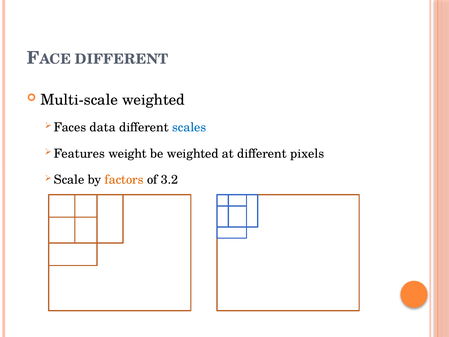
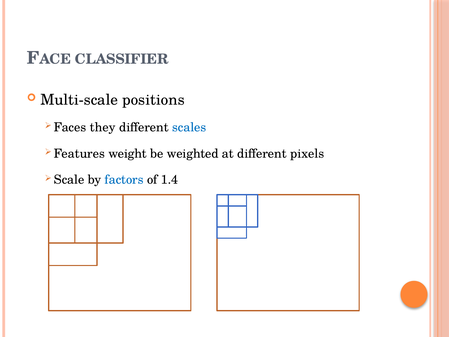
DIFFERENT: DIFFERENT -> CLASSIFIER (122, 59)
Multi-scale weighted: weighted -> positions (153, 100)
data: data -> they (103, 127)
factors colour: orange -> blue (124, 180)
3.2: 3.2 -> 1.4 (169, 180)
